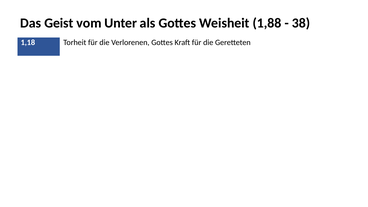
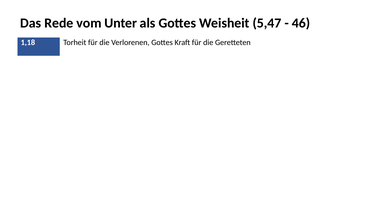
Geist: Geist -> Rede (59, 23)
1,88: 1,88 -> 5,47 (267, 23)
38: 38 -> 46 (301, 23)
